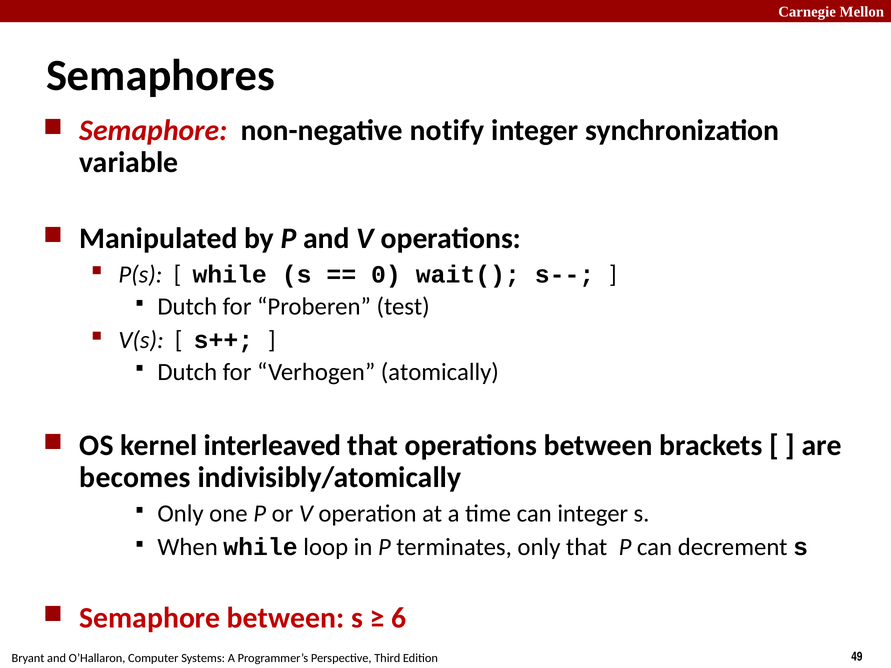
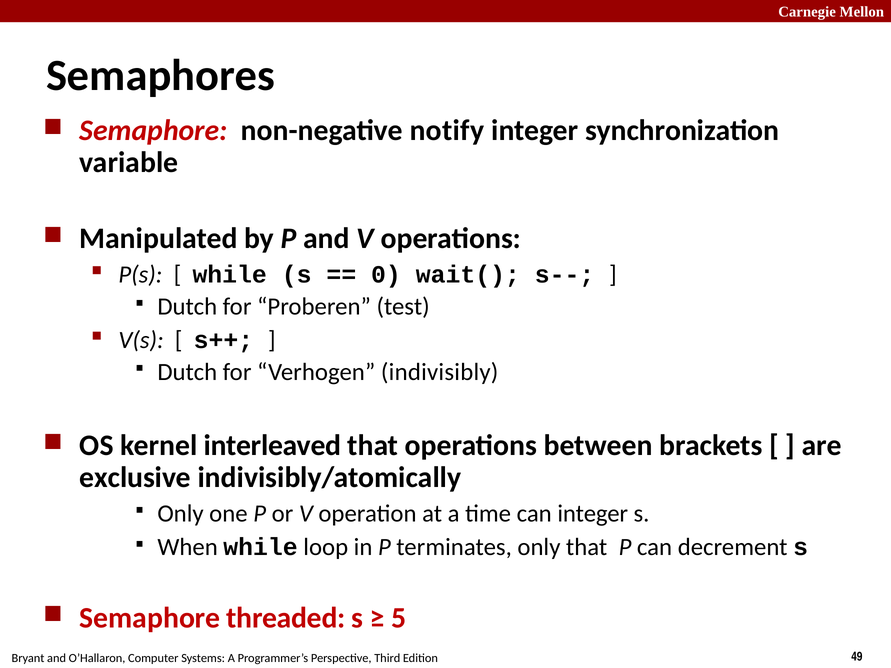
atomically: atomically -> indivisibly (440, 372)
becomes: becomes -> exclusive (135, 478)
Semaphore between: between -> threaded (286, 618)
6: 6 -> 5 (399, 618)
